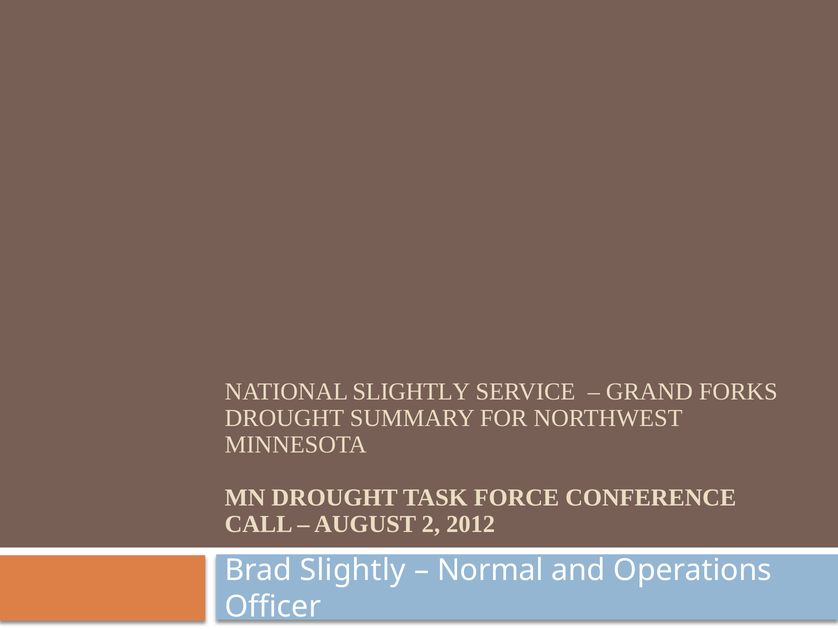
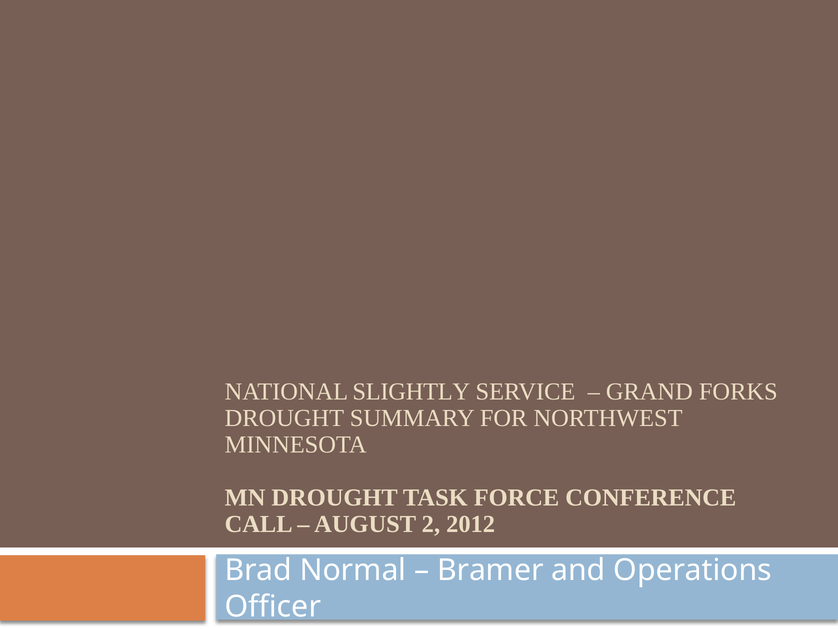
Brad Slightly: Slightly -> Normal (353, 570)
Normal: Normal -> Bramer (490, 570)
